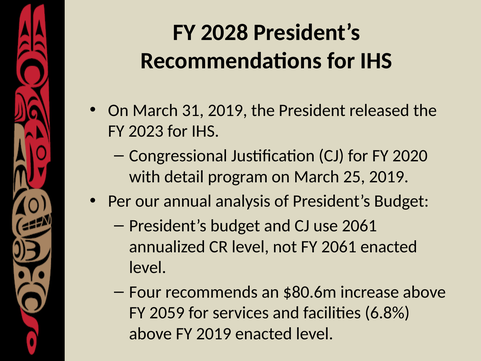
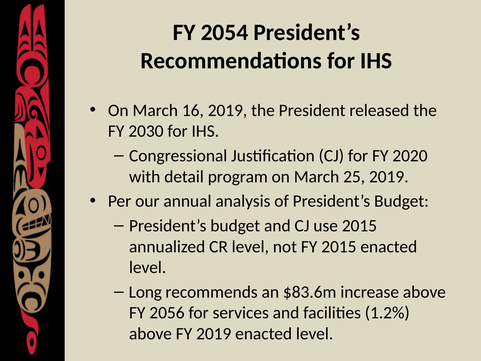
2028: 2028 -> 2054 (224, 33)
31: 31 -> 16 (193, 110)
2023: 2023 -> 2030 (146, 131)
use 2061: 2061 -> 2015 (359, 226)
FY 2061: 2061 -> 2015 (339, 246)
Four: Four -> Long (145, 292)
$80.6m: $80.6m -> $83.6m (310, 292)
2059: 2059 -> 2056 (167, 313)
6.8%: 6.8% -> 1.2% (387, 313)
